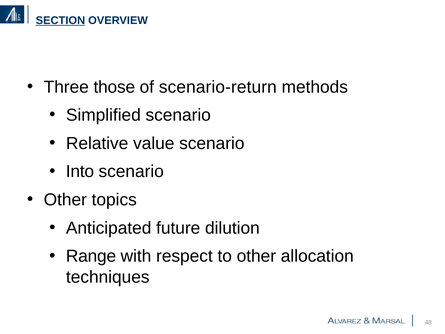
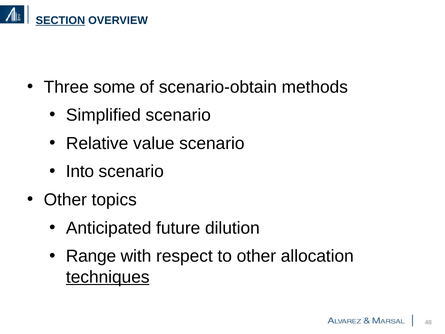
those: those -> some (114, 87)
scenario-return: scenario-return -> scenario-obtain (218, 87)
techniques underline: none -> present (108, 277)
